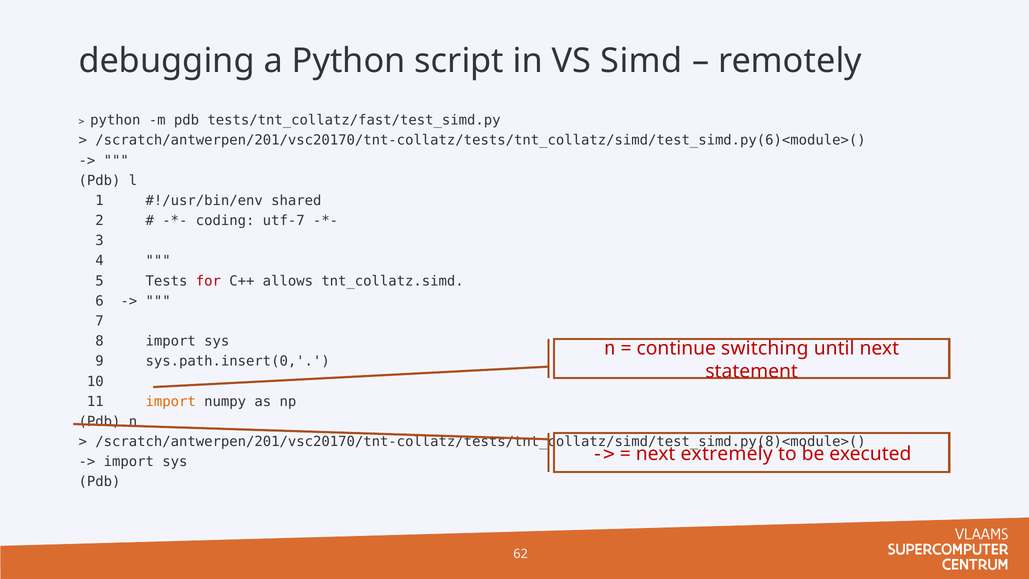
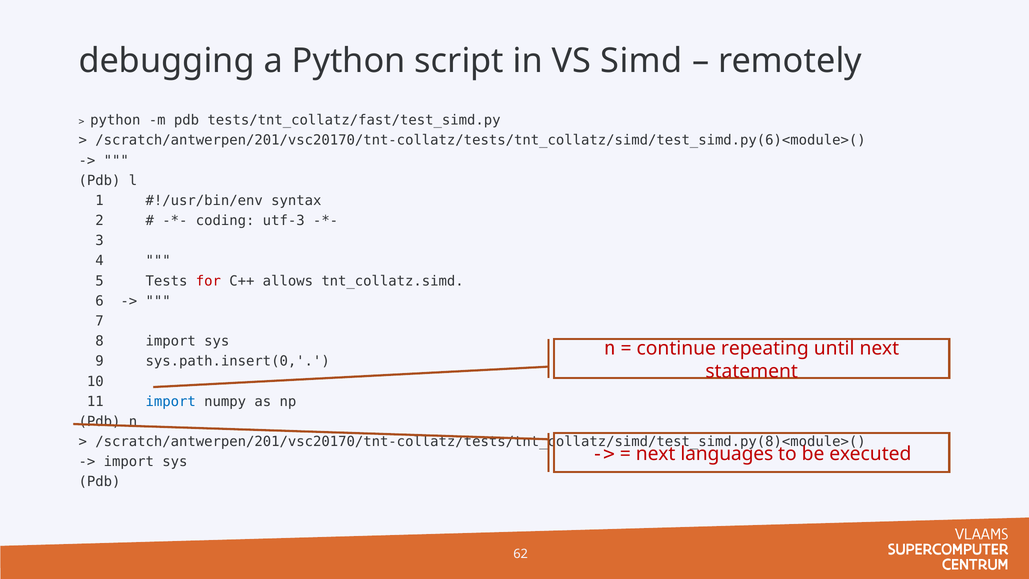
shared: shared -> syntax (296, 201)
utf-7: utf-7 -> utf-3 (284, 221)
switching: switching -> repeating (765, 348)
import colour: orange -> blue (171, 401)
extremely: extremely -> languages (727, 454)
